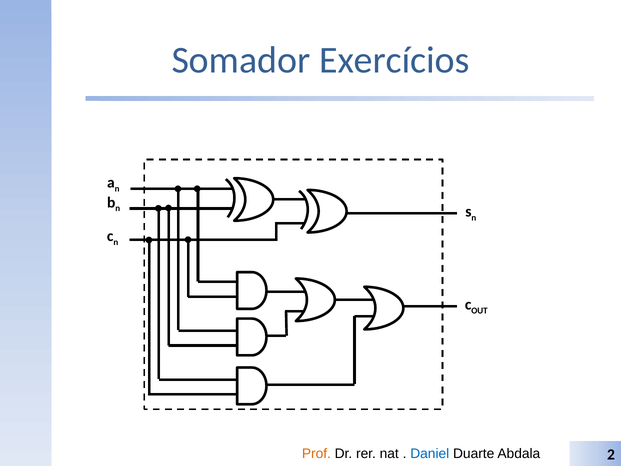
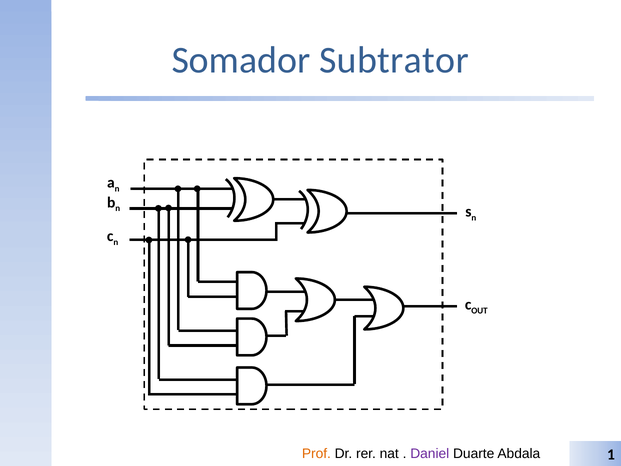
Exercícios: Exercícios -> Subtrator (394, 60)
Daniel colour: blue -> purple (430, 453)
2: 2 -> 1 (611, 454)
